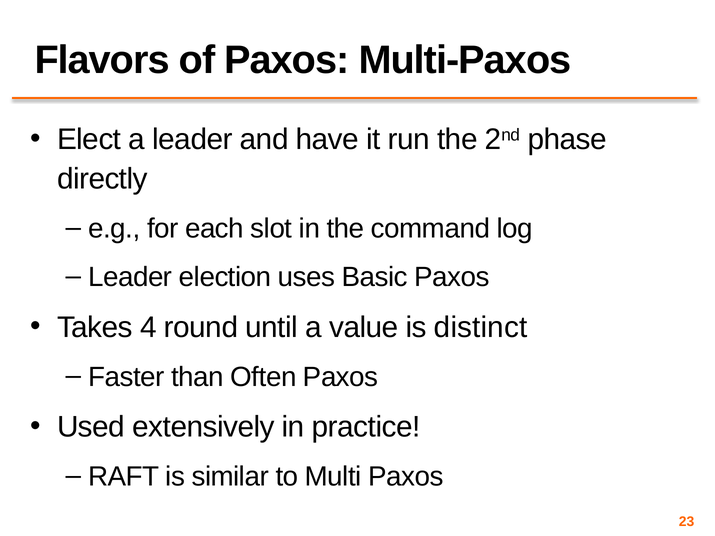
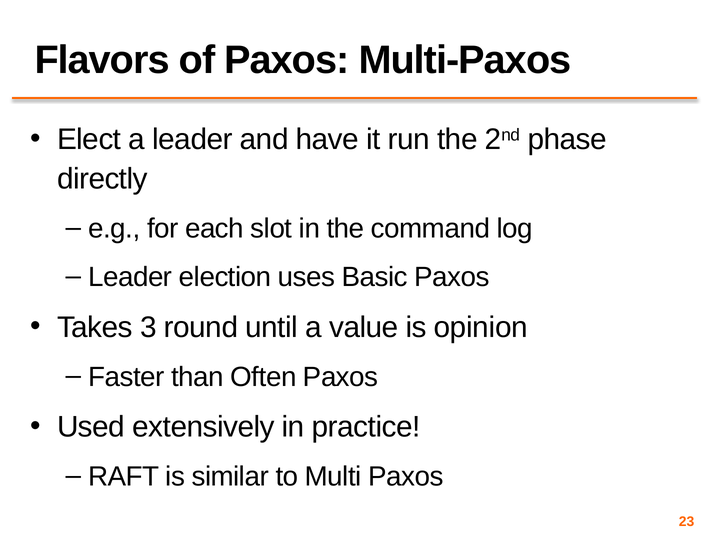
4: 4 -> 3 (148, 327)
distinct: distinct -> opinion (481, 327)
